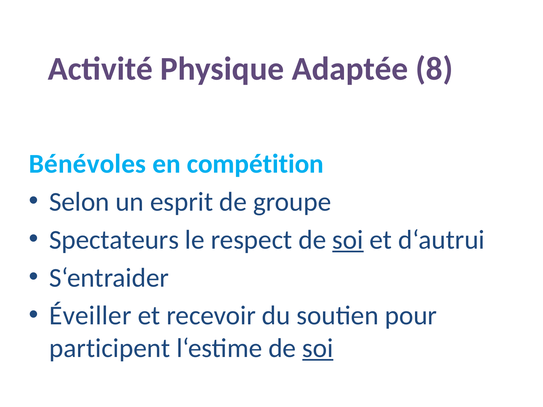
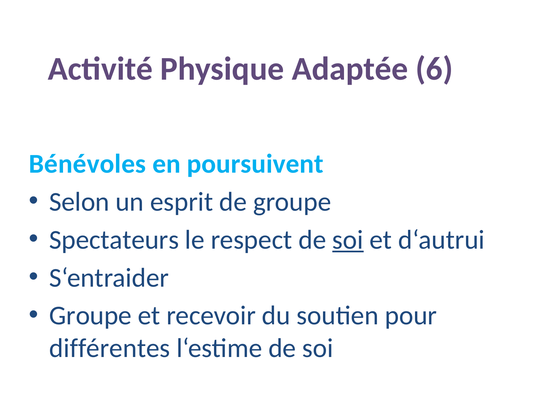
8: 8 -> 6 (434, 69)
compétition: compétition -> poursuivent (255, 164)
Éveiller: Éveiller -> Groupe (91, 316)
participent: participent -> différentes (110, 348)
soi underline: present -> none (318, 348)
